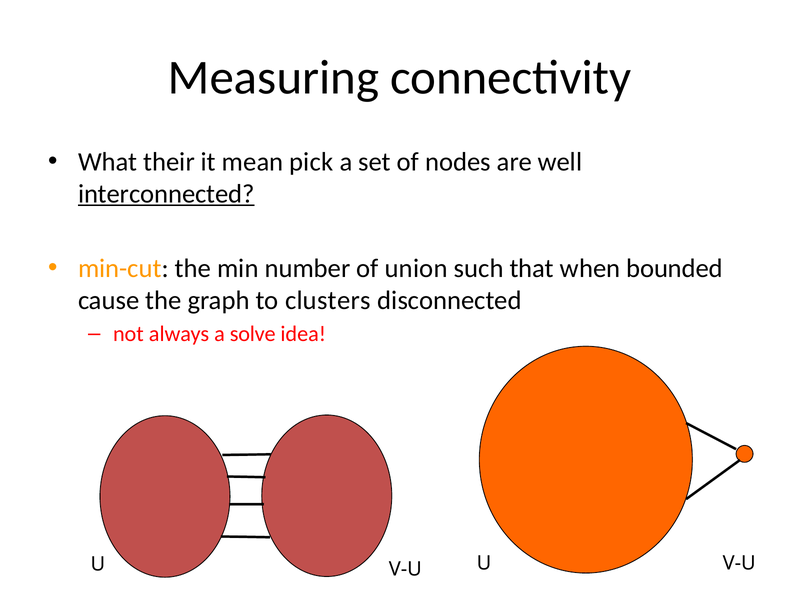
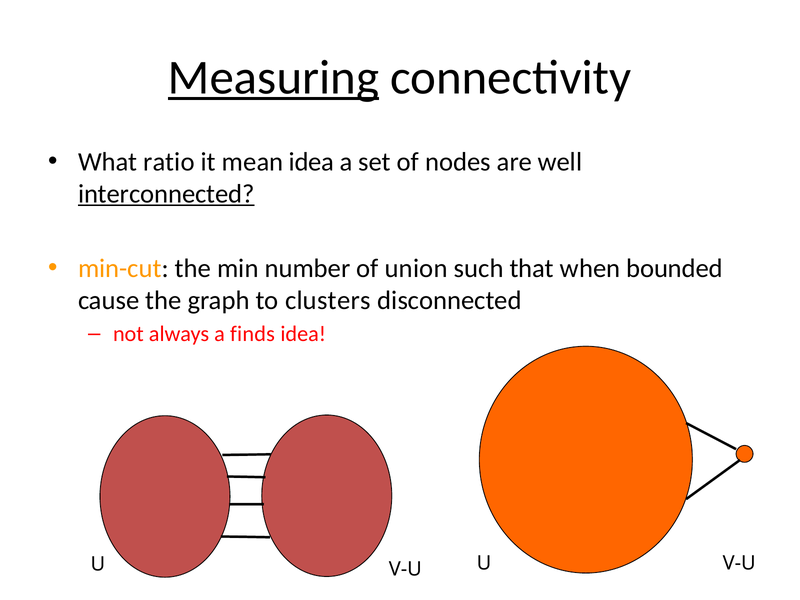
Measuring underline: none -> present (273, 77)
their: their -> ratio (169, 162)
mean pick: pick -> idea (312, 162)
solve: solve -> finds (252, 334)
